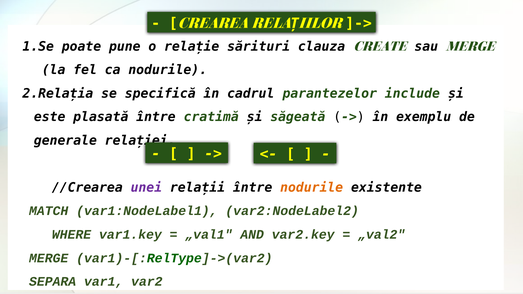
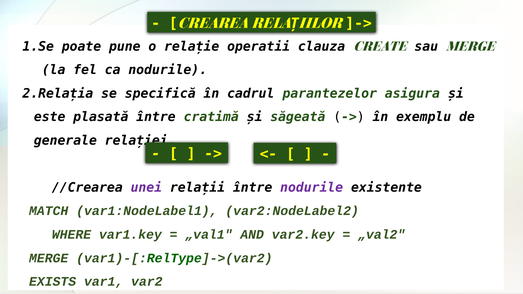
sărituri: sărituri -> operatii (259, 46)
include: include -> asigura (412, 93)
nodurile colour: orange -> purple (312, 188)
SEPARA: SEPARA -> EXISTS (53, 282)
